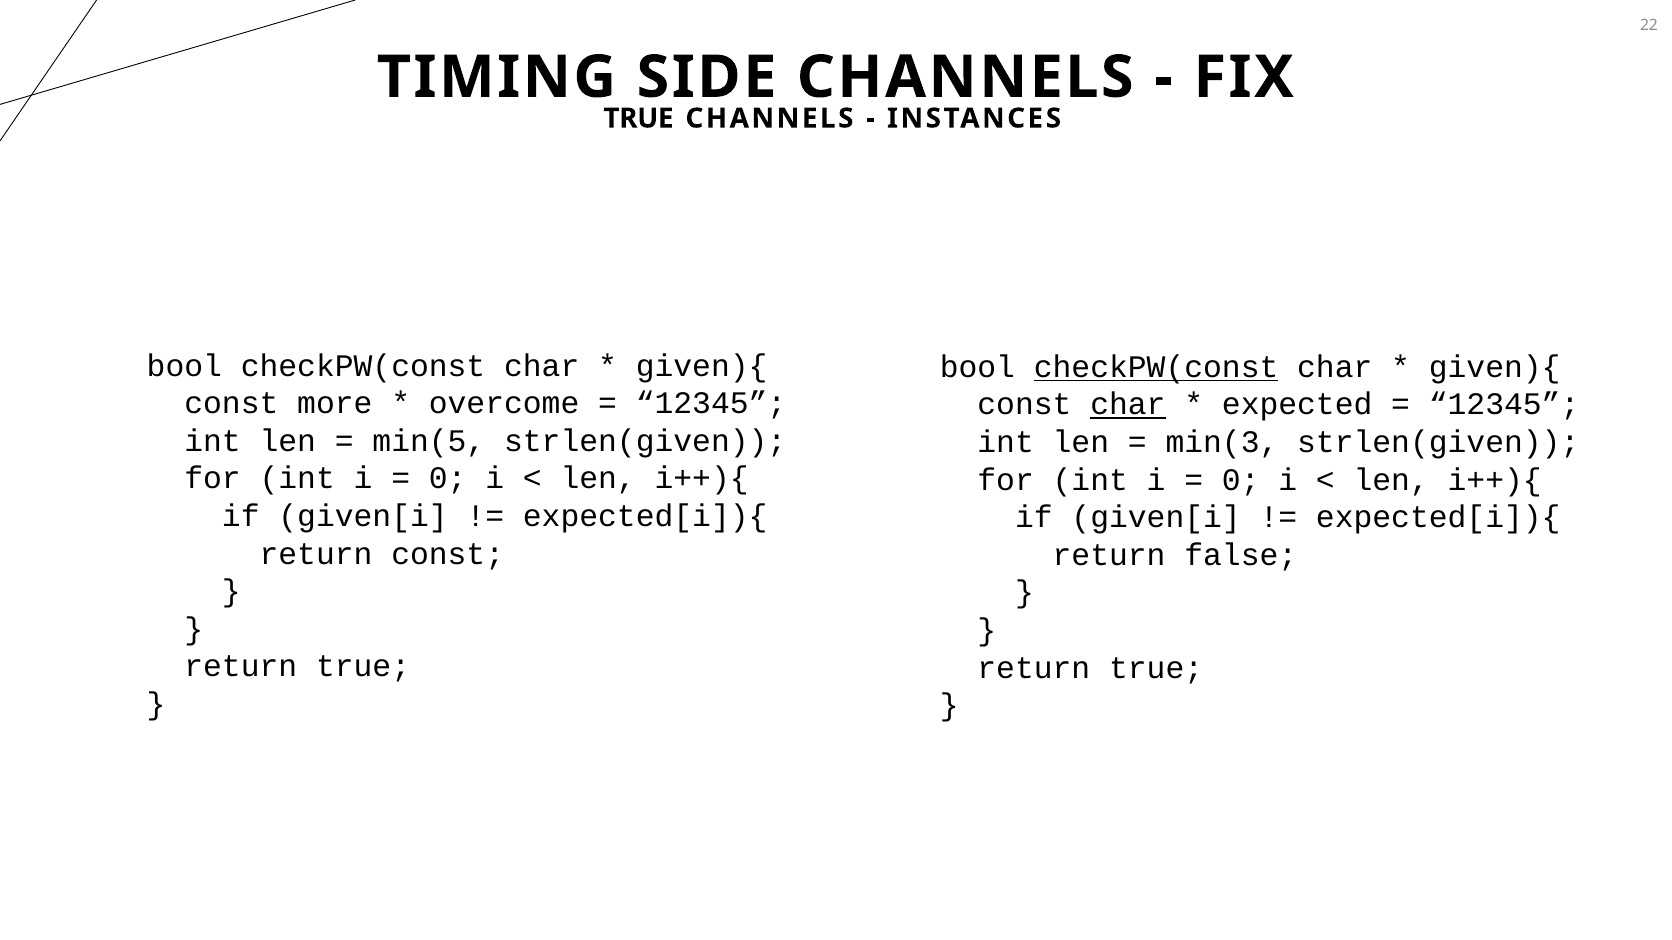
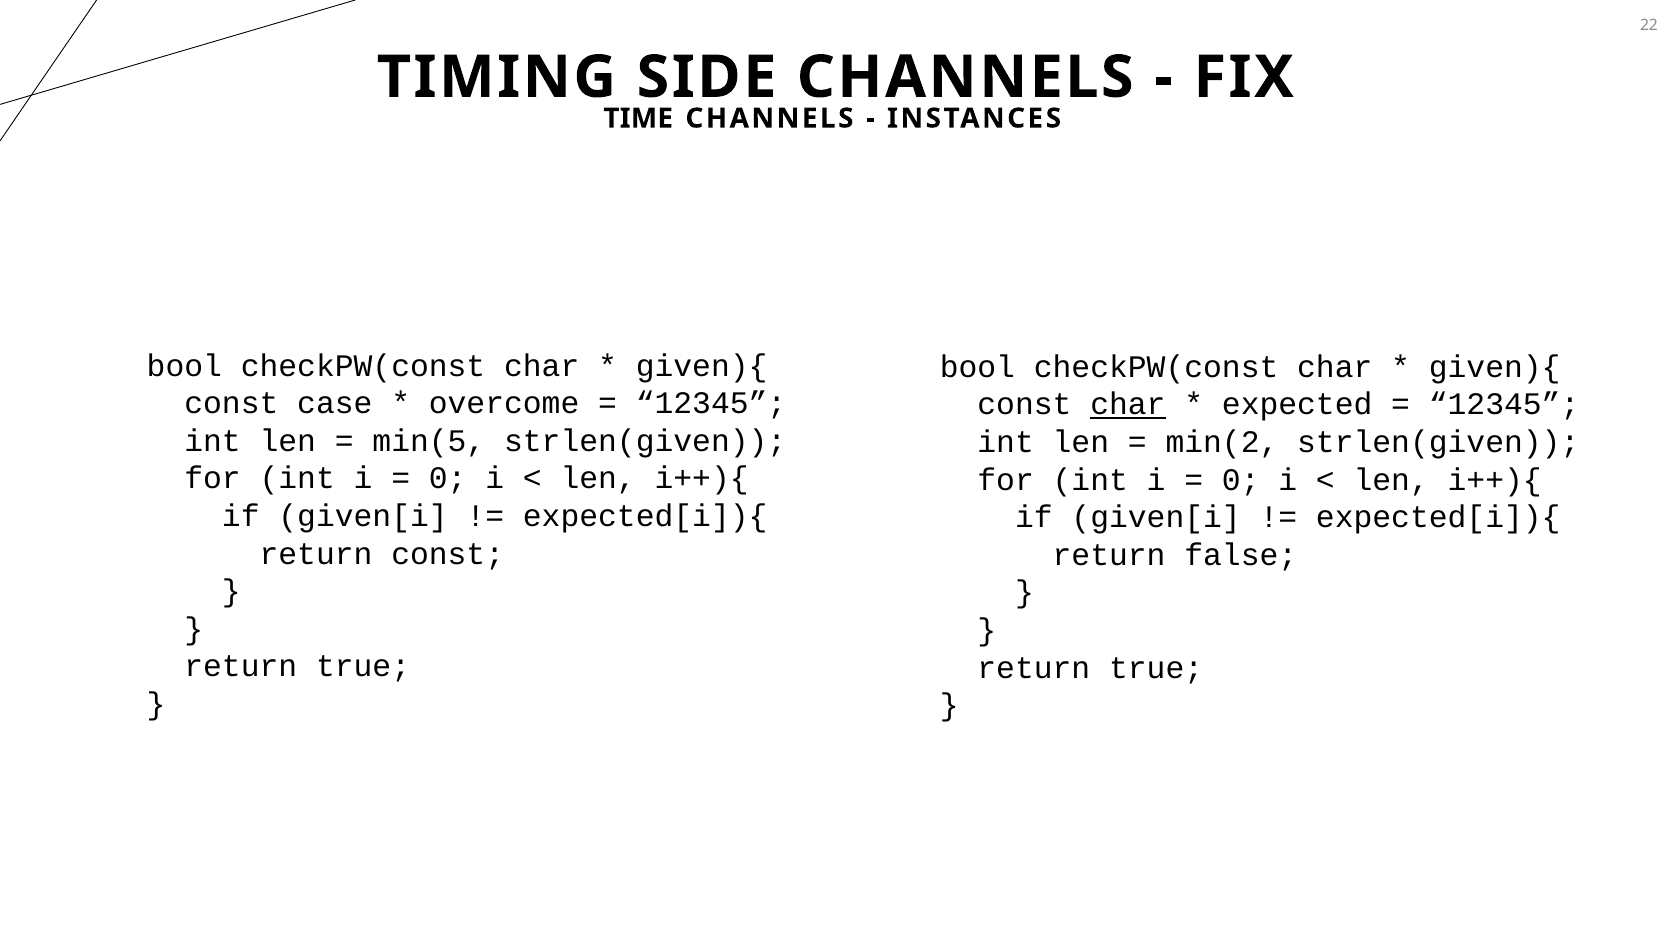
TRUE: TRUE -> TIME (638, 118)
checkPW(const underline: present -> none (1156, 367)
more: more -> case (335, 404)
min(3: min(3 -> min(2 (1222, 442)
